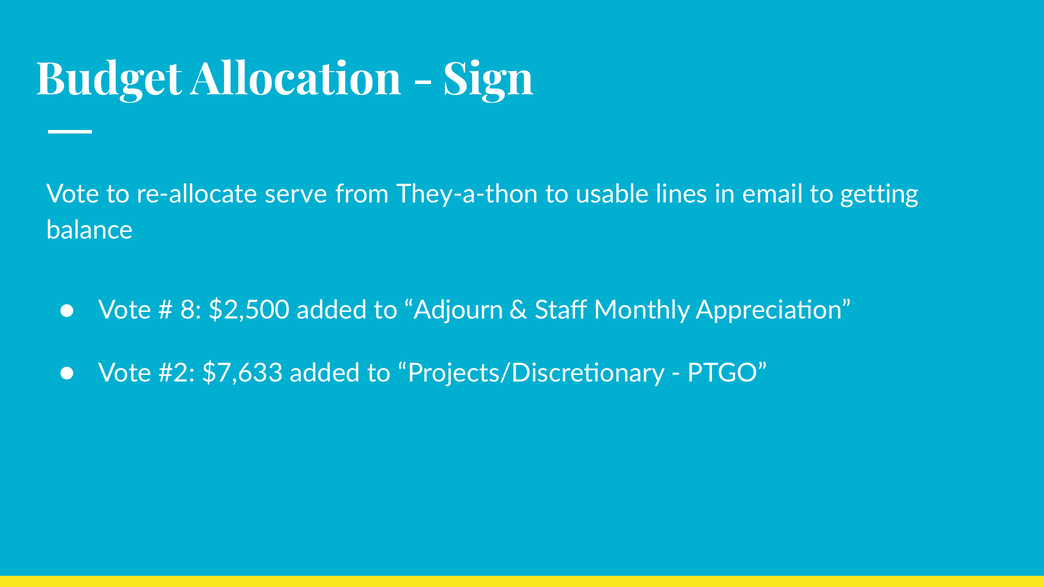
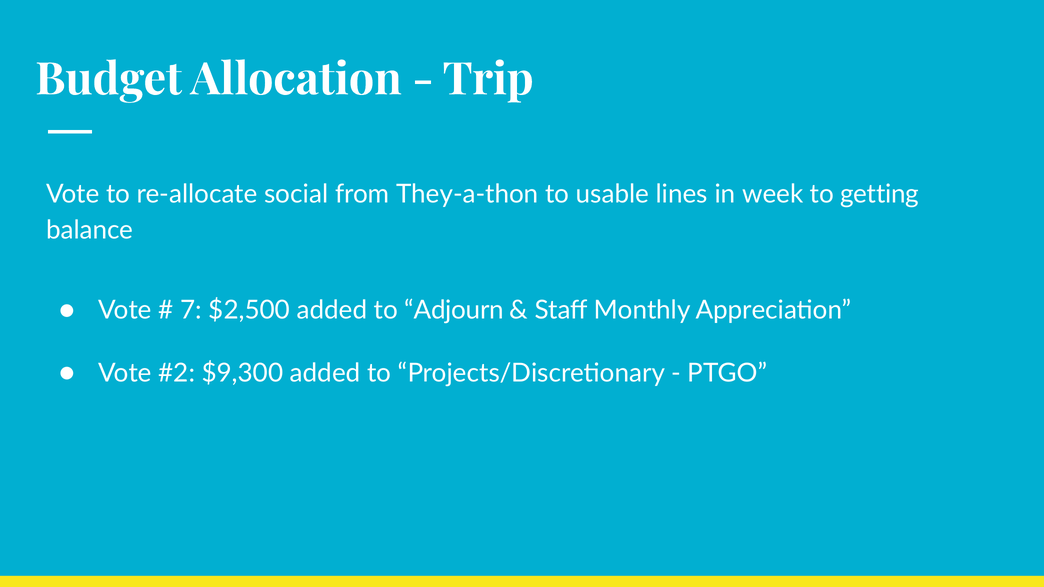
Sign: Sign -> Trip (488, 80)
serve: serve -> social (296, 194)
email: email -> week (773, 194)
8: 8 -> 7 (191, 311)
$7,633: $7,633 -> $9,300 (242, 373)
